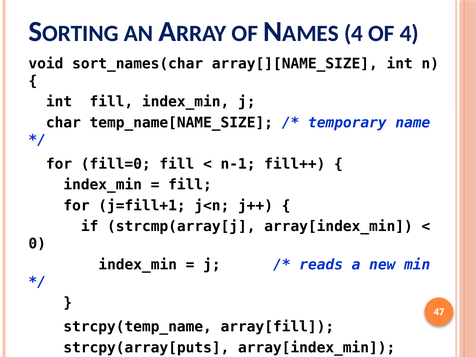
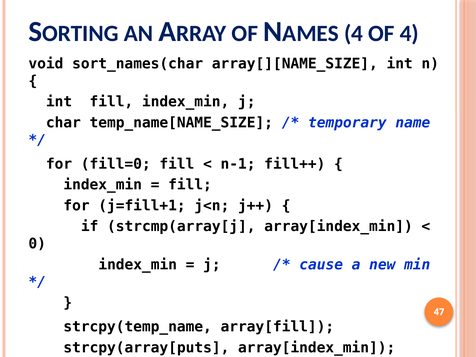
reads: reads -> cause (321, 265)
